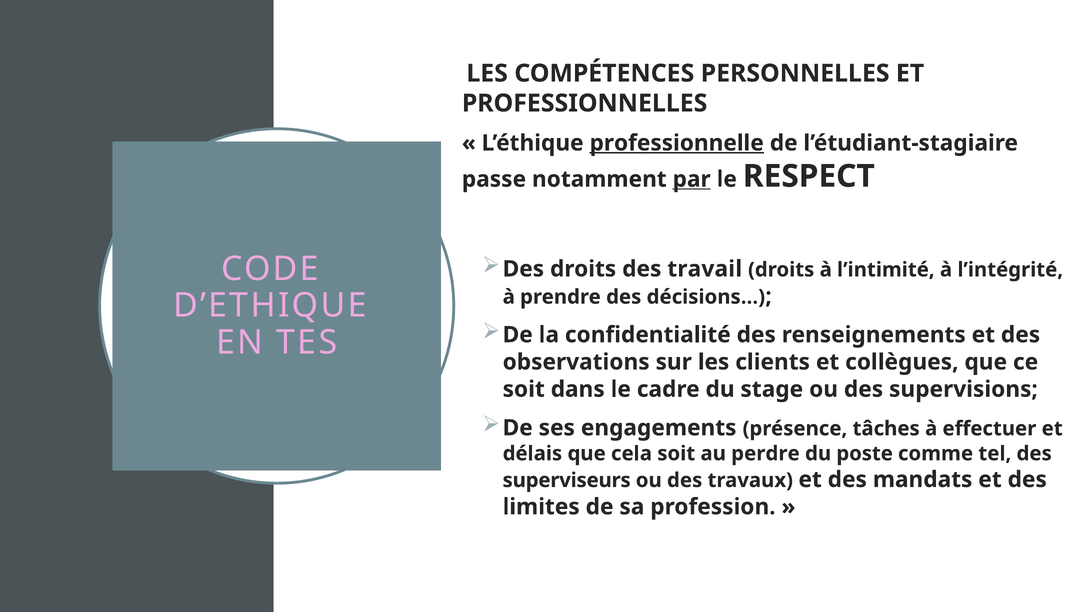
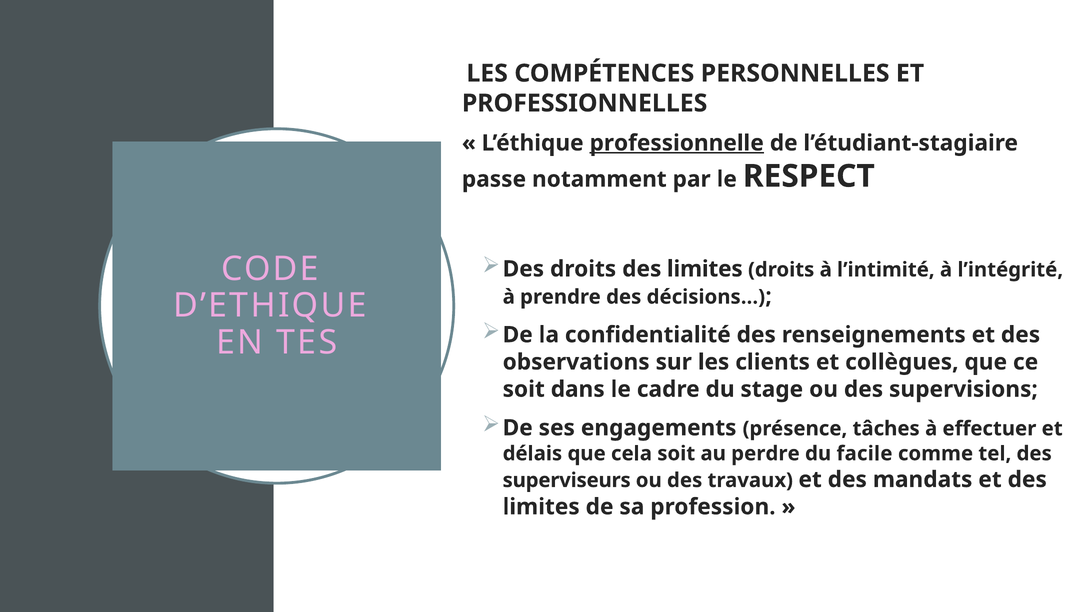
par underline: present -> none (692, 179)
droits des travail: travail -> limites (705, 269)
poste: poste -> facile (864, 453)
